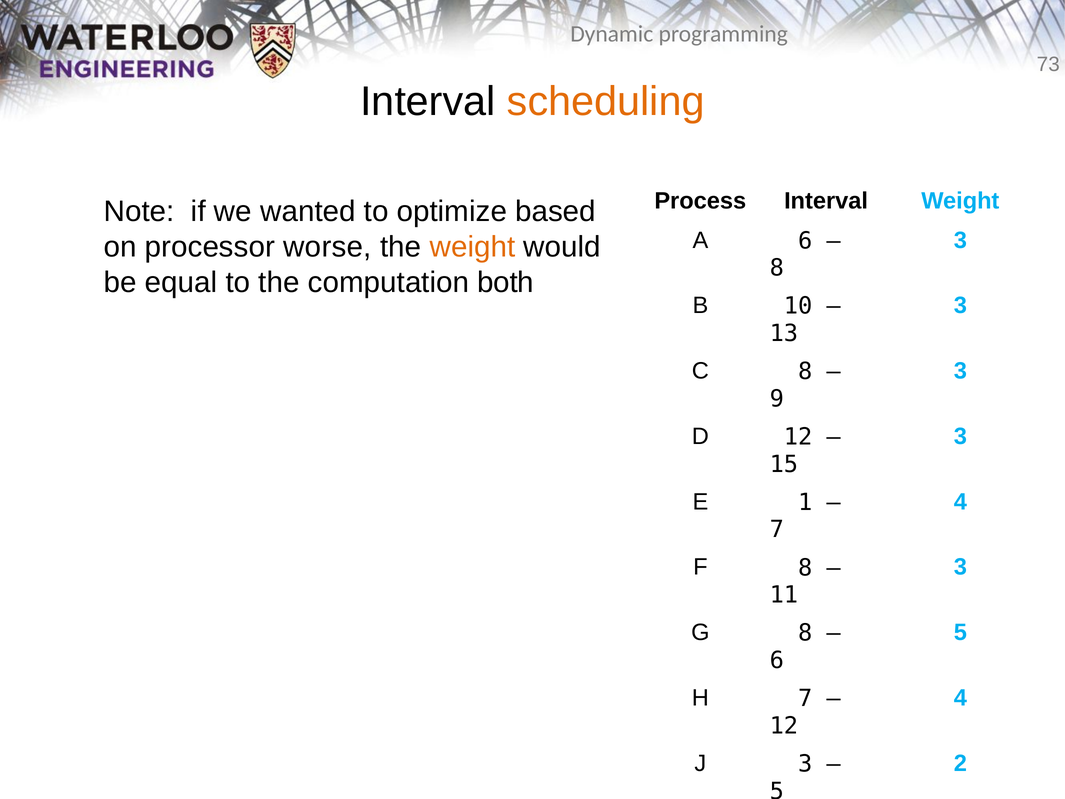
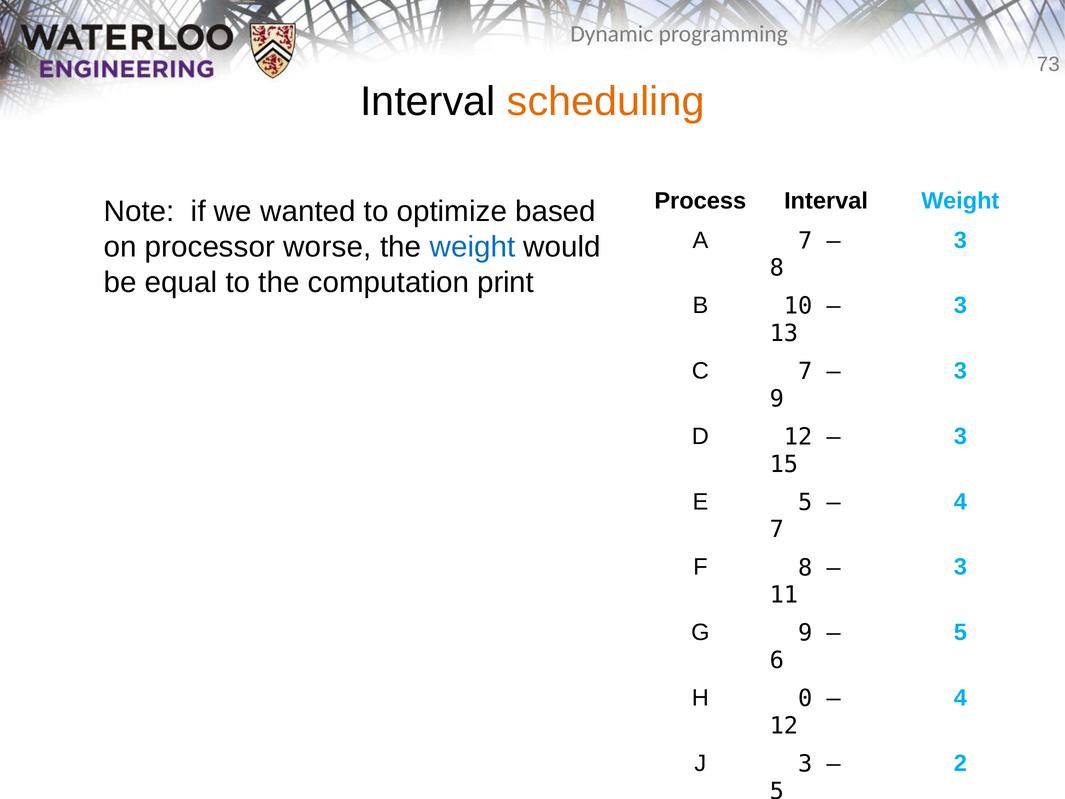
A 6: 6 -> 7 (805, 241)
weight colour: orange -> blue (472, 247)
both: both -> print (506, 283)
C 8: 8 -> 7 (805, 371)
E 1: 1 -> 5 (805, 502)
G 8: 8 -> 9 (805, 633)
H 7: 7 -> 0 (805, 698)
